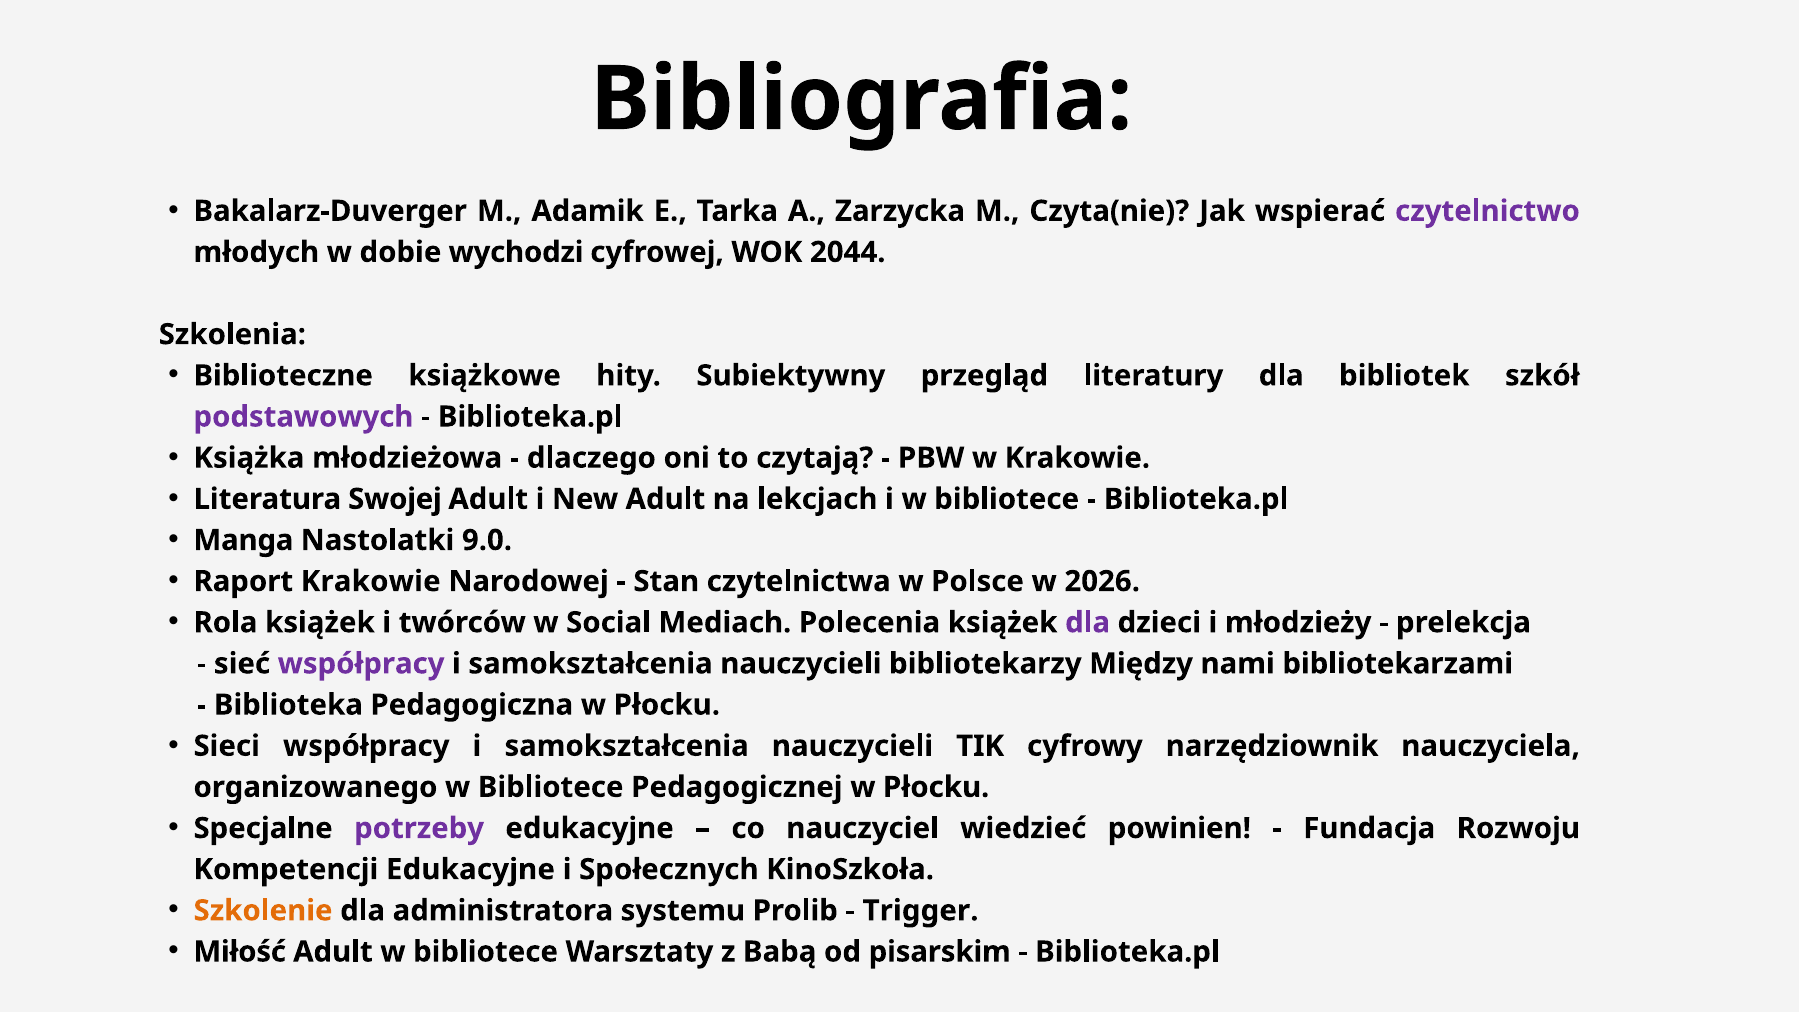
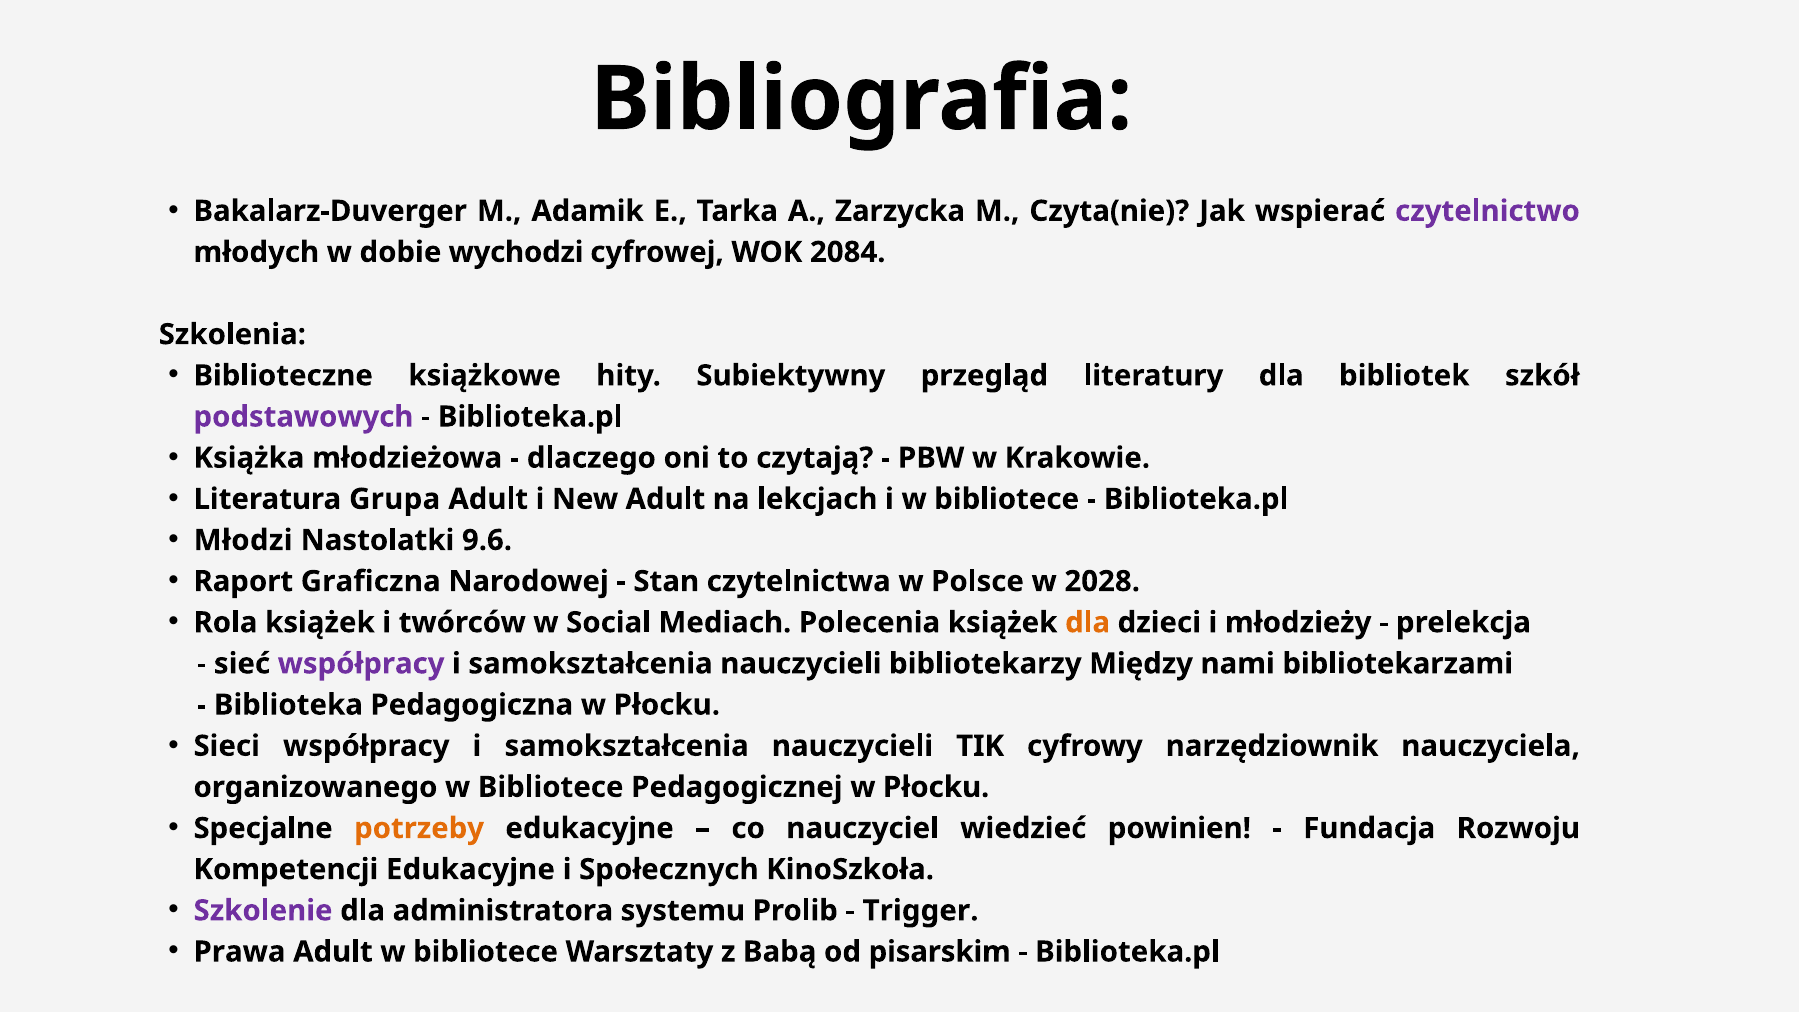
2044: 2044 -> 2084 (848, 252)
Swojej: Swojej -> Grupa (395, 499)
Manga: Manga -> Młodzi (243, 540)
9.0: 9.0 -> 9.6 (487, 540)
Raport Krakowie: Krakowie -> Graficzna (371, 581)
2026: 2026 -> 2028 (1102, 581)
dla colour: purple -> orange (1088, 623)
potrzeby colour: purple -> orange (419, 828)
Szkolenie colour: orange -> purple (263, 911)
Miłość: Miłość -> Prawa (240, 952)
